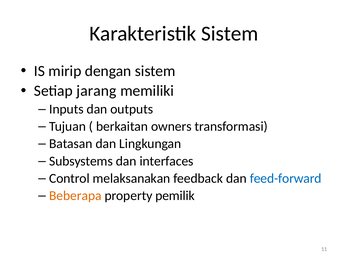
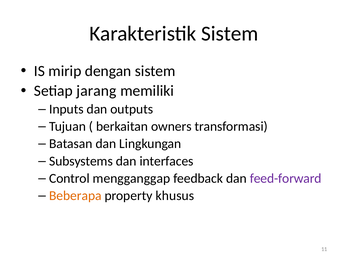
melaksanakan: melaksanakan -> mengganggap (131, 178)
feed-forward colour: blue -> purple (286, 178)
pemilik: pemilik -> khusus (175, 196)
